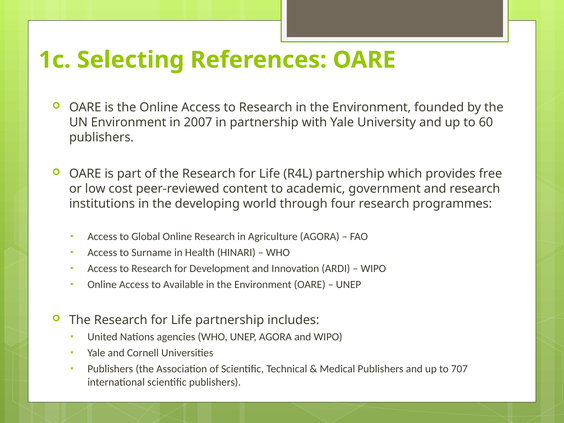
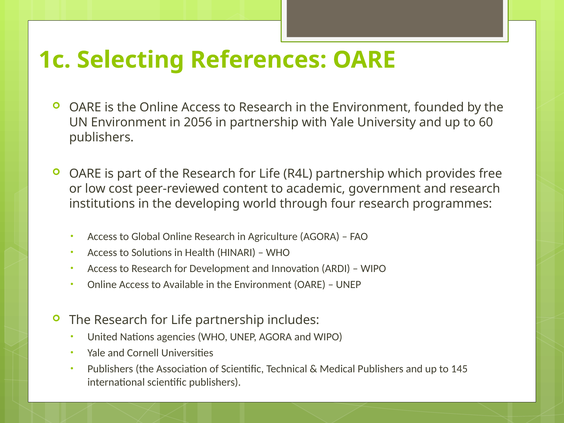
2007: 2007 -> 2056 (198, 122)
Surname: Surname -> Solutions (152, 253)
707: 707 -> 145 (459, 369)
